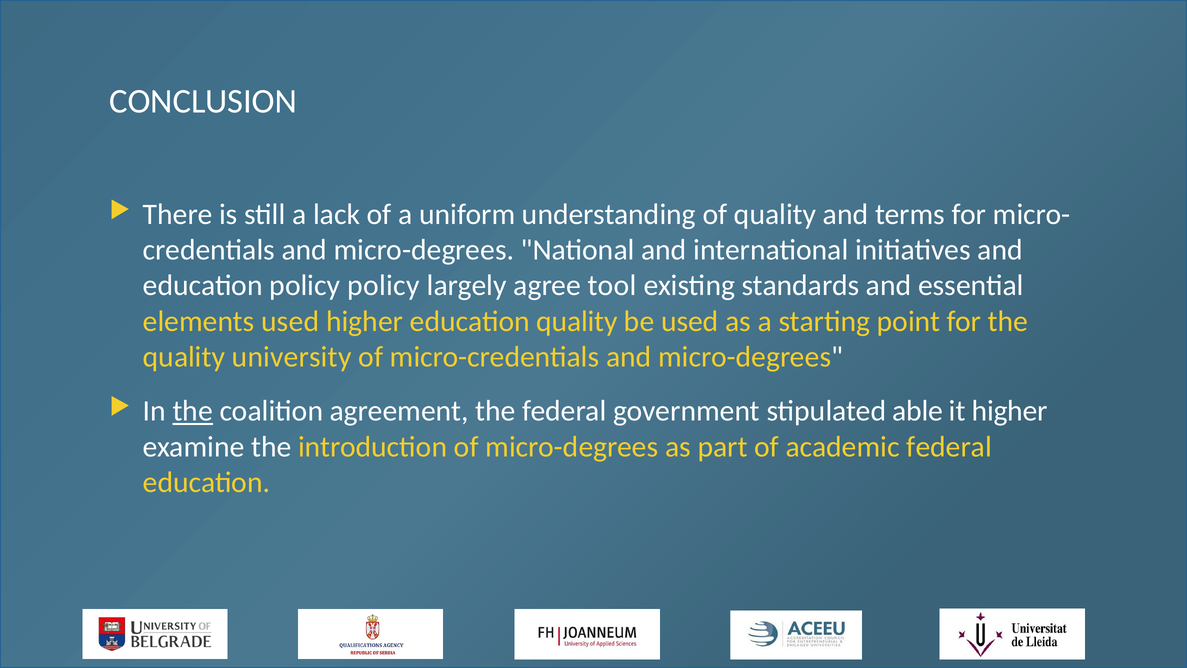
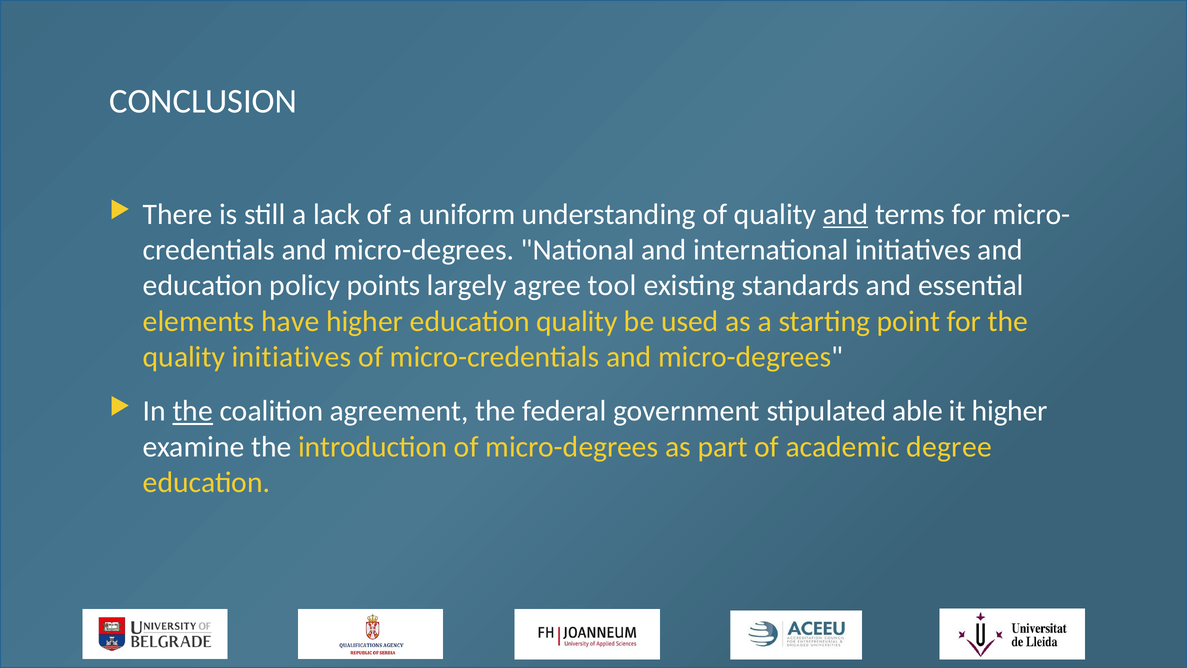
and underline: none -> present (846, 214)
policy policy: policy -> points (384, 286)
elements used: used -> have (290, 321)
quality university: university -> initiatives (292, 357)
academic federal: federal -> degree (949, 447)
